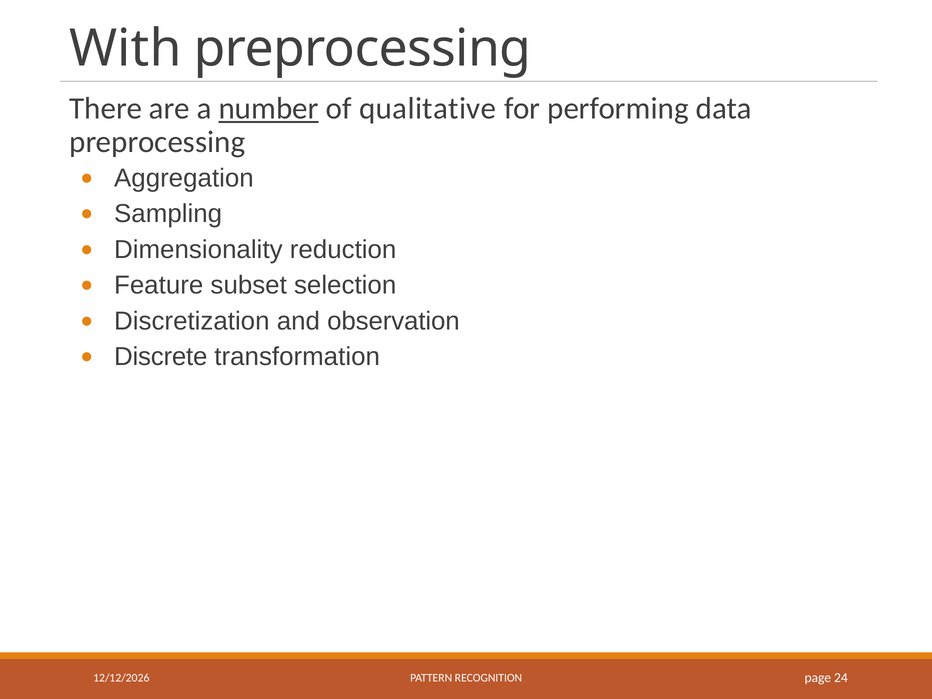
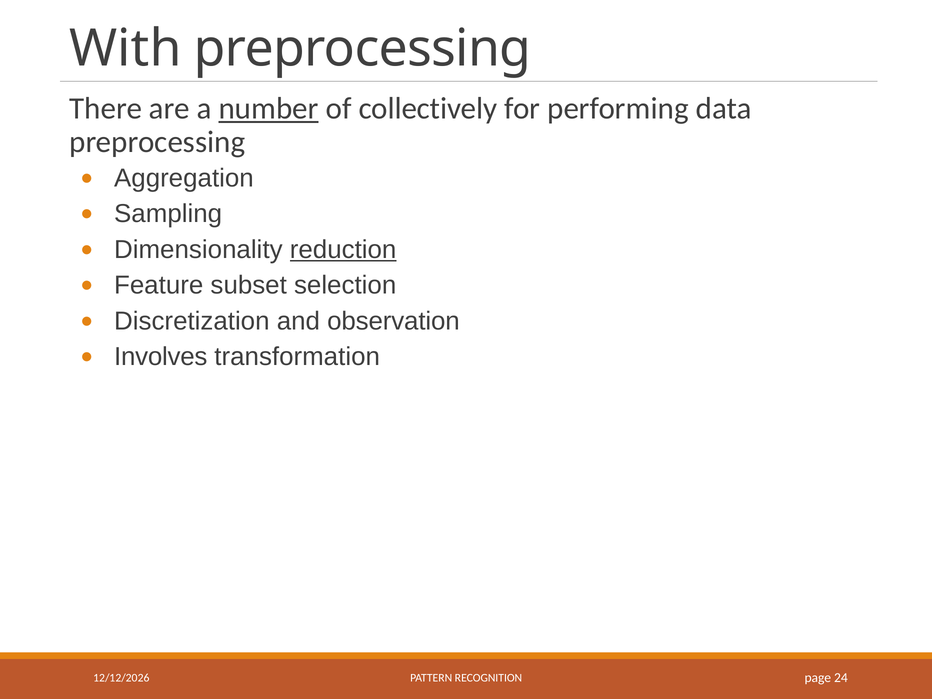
qualitative: qualitative -> collectively (428, 109)
reduction underline: none -> present (343, 250)
Discrete: Discrete -> Involves (161, 357)
